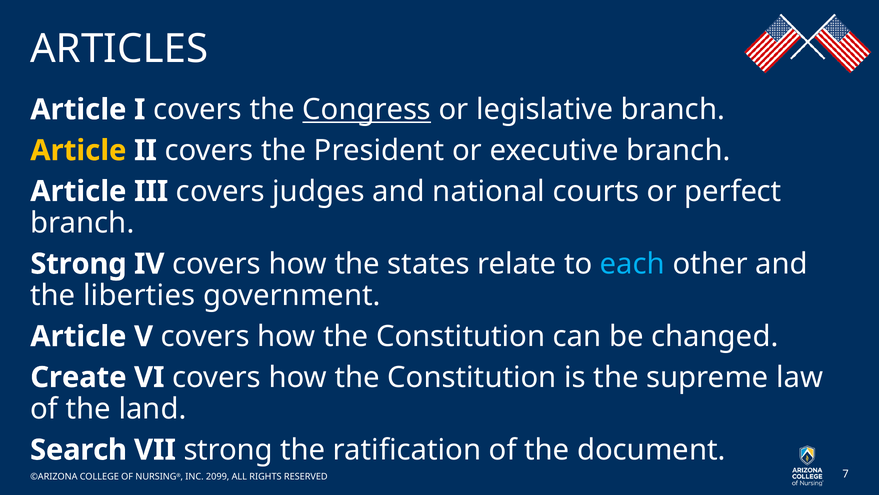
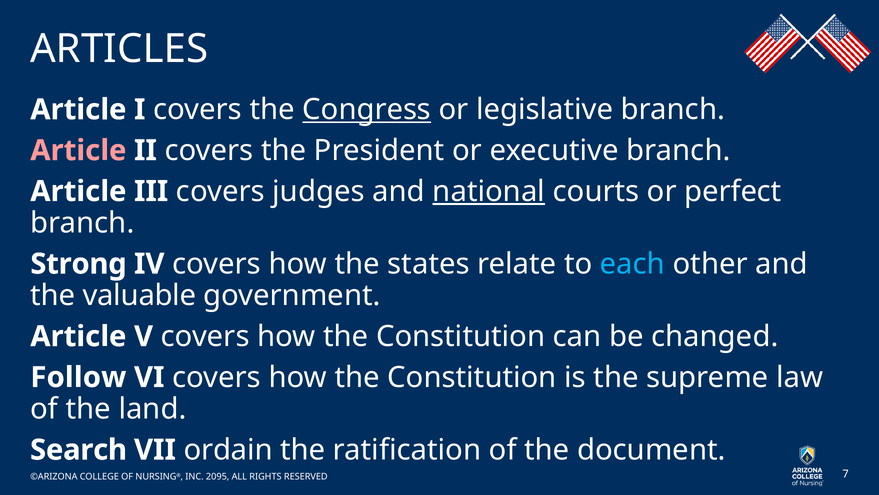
Article colour: yellow -> pink (78, 150)
national underline: none -> present (489, 191)
liberties: liberties -> valuable (139, 295)
Create: Create -> Follow (78, 377)
VII strong: strong -> ordain (228, 449)
2099: 2099 -> 2095 (218, 476)
